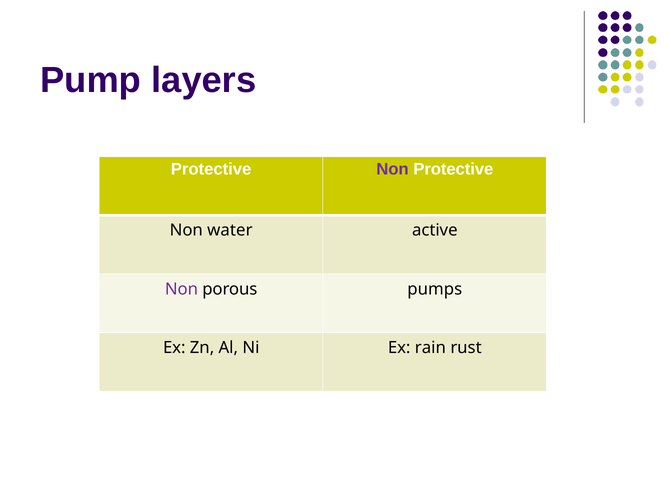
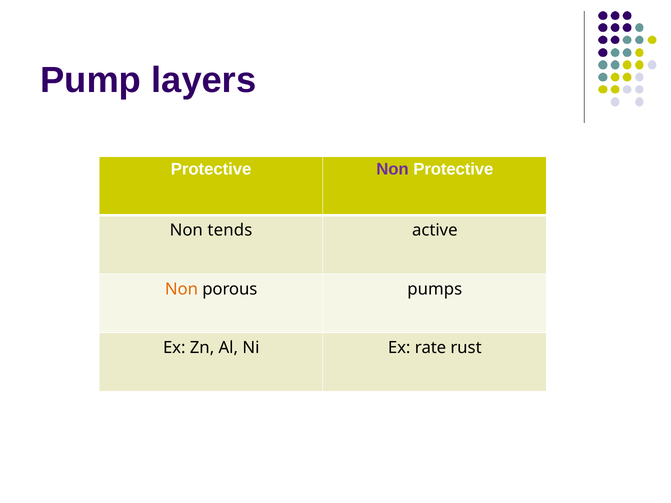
water: water -> tends (230, 231)
Non colour: purple -> orange (181, 289)
rain: rain -> rate (430, 348)
